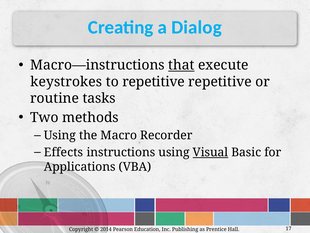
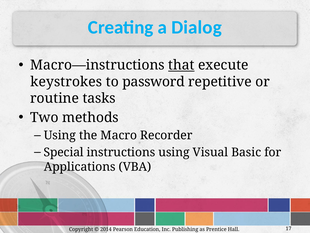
to repetitive: repetitive -> password (154, 82)
Effects: Effects -> Special (64, 152)
Visual underline: present -> none (210, 152)
